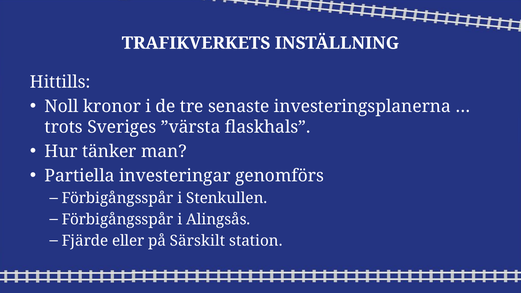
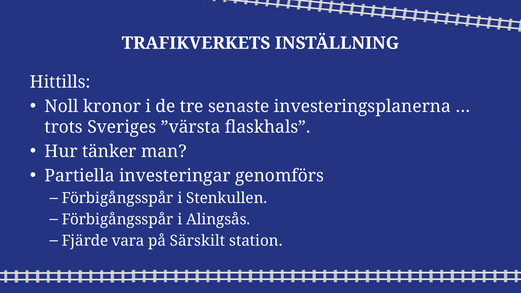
eller: eller -> vara (128, 241)
